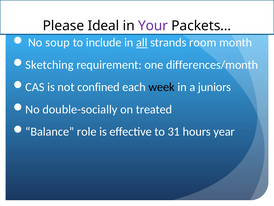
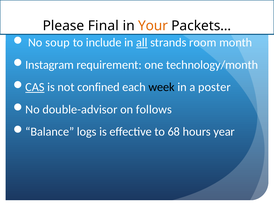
Ideal: Ideal -> Final (103, 26)
Your colour: purple -> orange (153, 26)
Sketching: Sketching -> Instagram (50, 65)
differences/month: differences/month -> technology/month (212, 65)
CAS underline: none -> present (35, 87)
juniors: juniors -> poster (214, 87)
double-socially: double-socially -> double-advisor (80, 109)
treated: treated -> follows (154, 109)
role: role -> logs (87, 131)
31: 31 -> 68 (174, 131)
